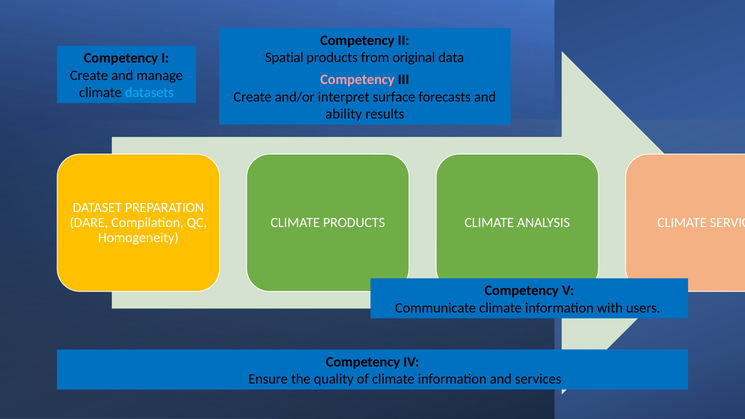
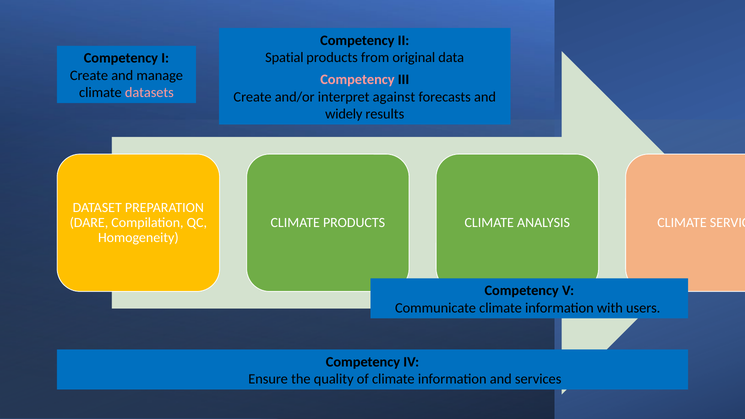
datasets colour: light blue -> pink (149, 93)
surface: surface -> against (394, 97)
ability: ability -> widely (344, 114)
